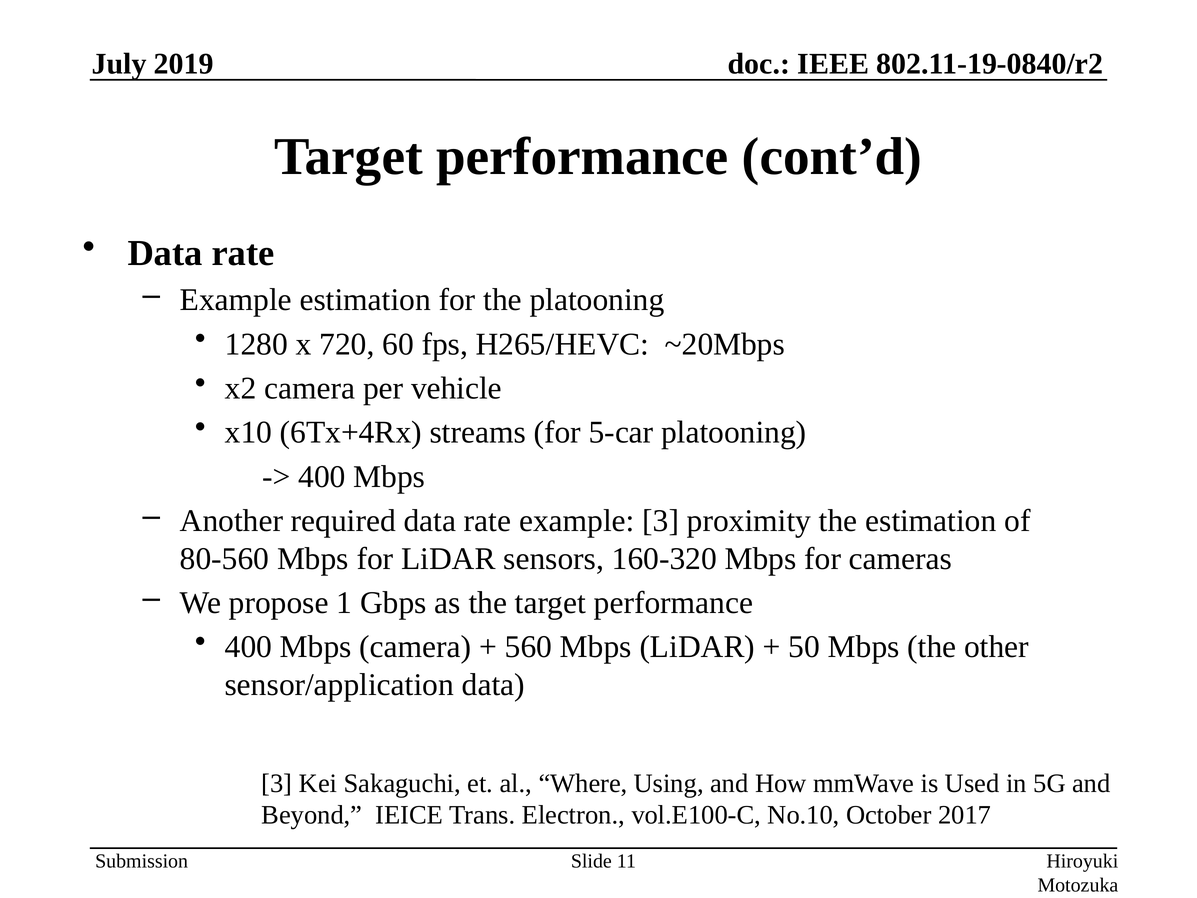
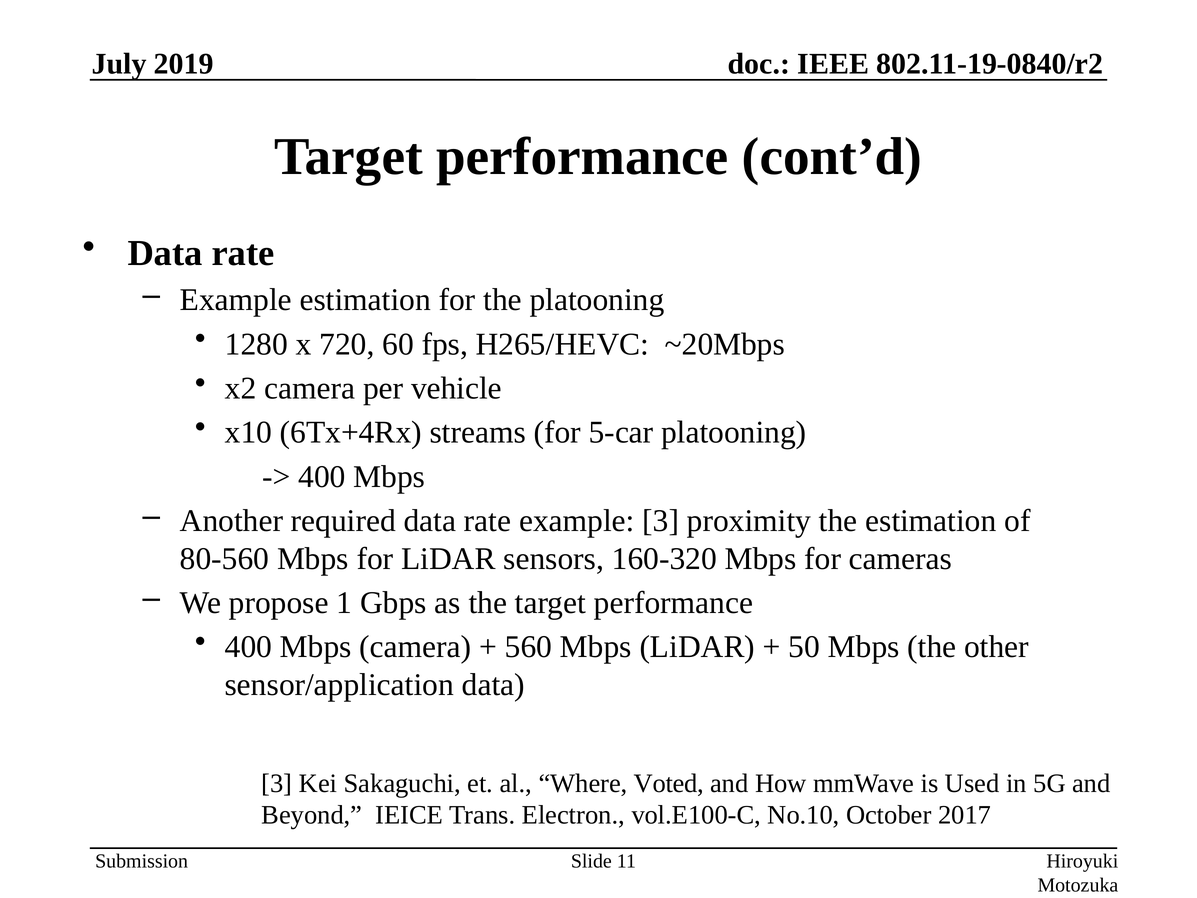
Using: Using -> Voted (669, 783)
